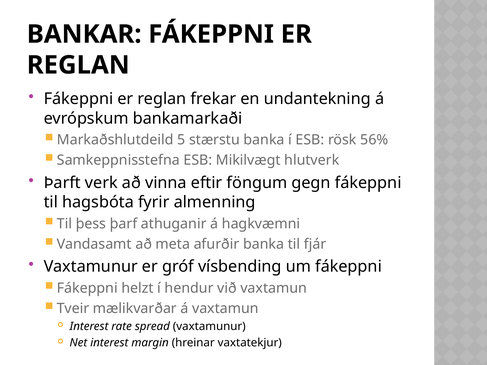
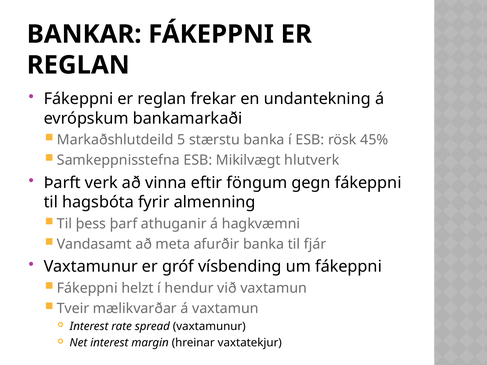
56%: 56% -> 45% (374, 140)
